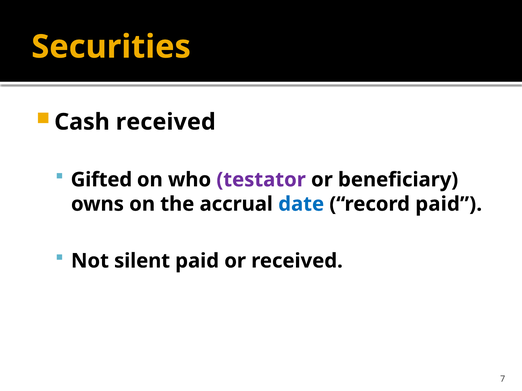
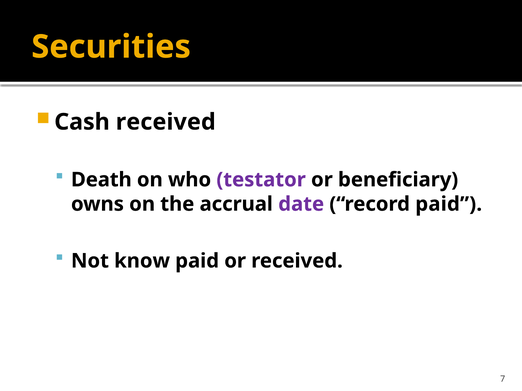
Gifted: Gifted -> Death (101, 180)
date colour: blue -> purple (301, 204)
silent: silent -> know (142, 261)
